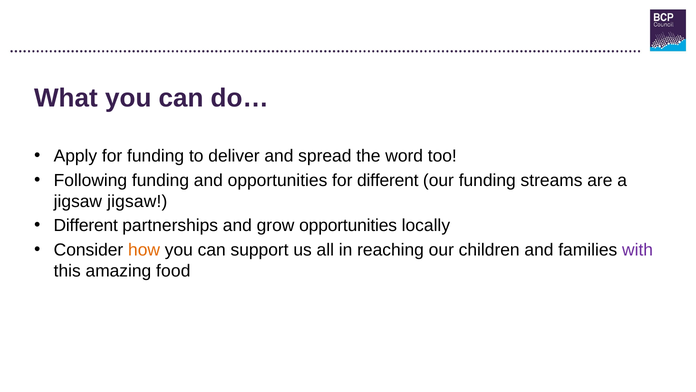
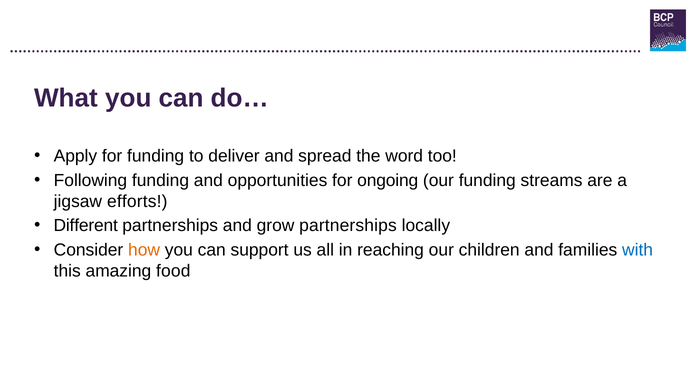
for different: different -> ongoing (388, 180)
jigsaw jigsaw: jigsaw -> efforts (137, 201)
grow opportunities: opportunities -> partnerships (348, 225)
with colour: purple -> blue (638, 250)
